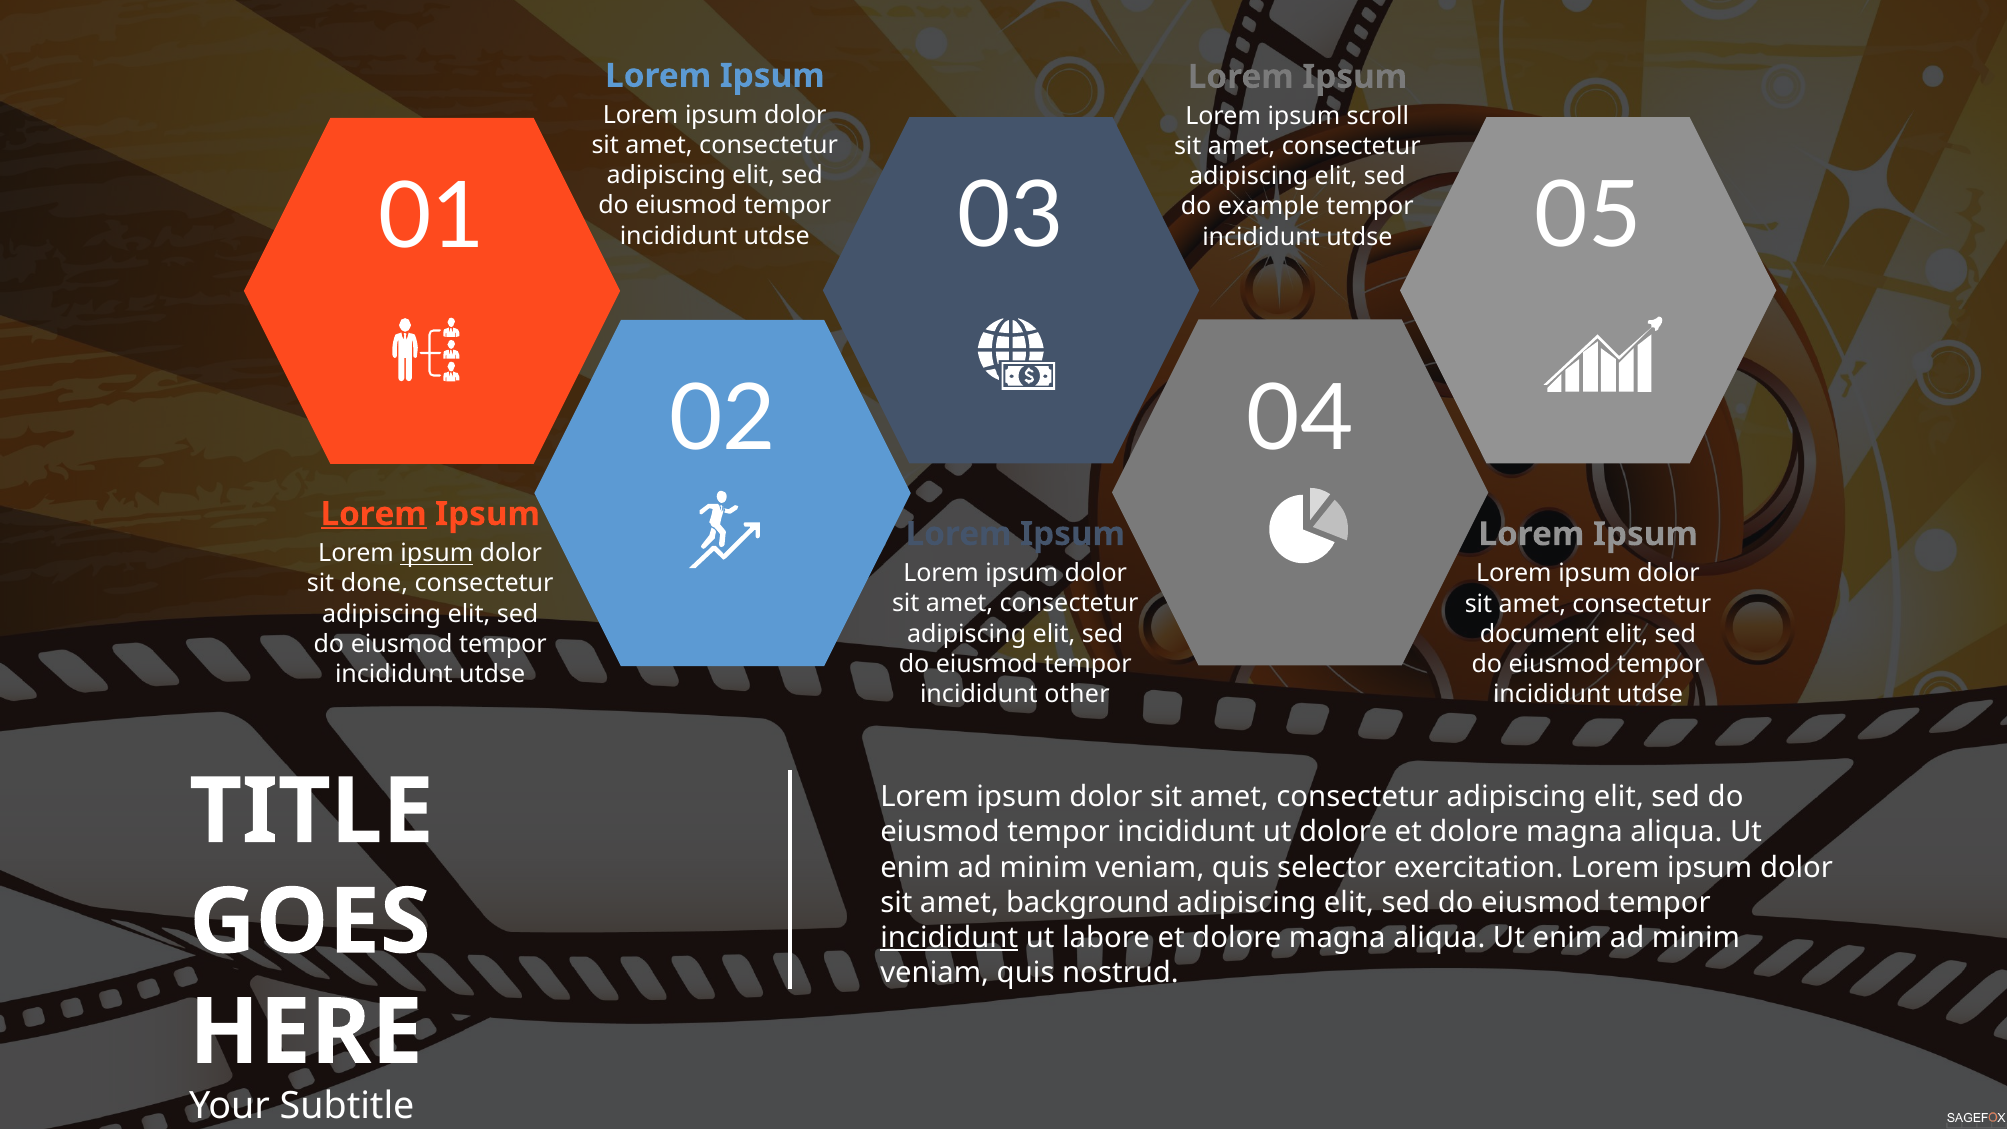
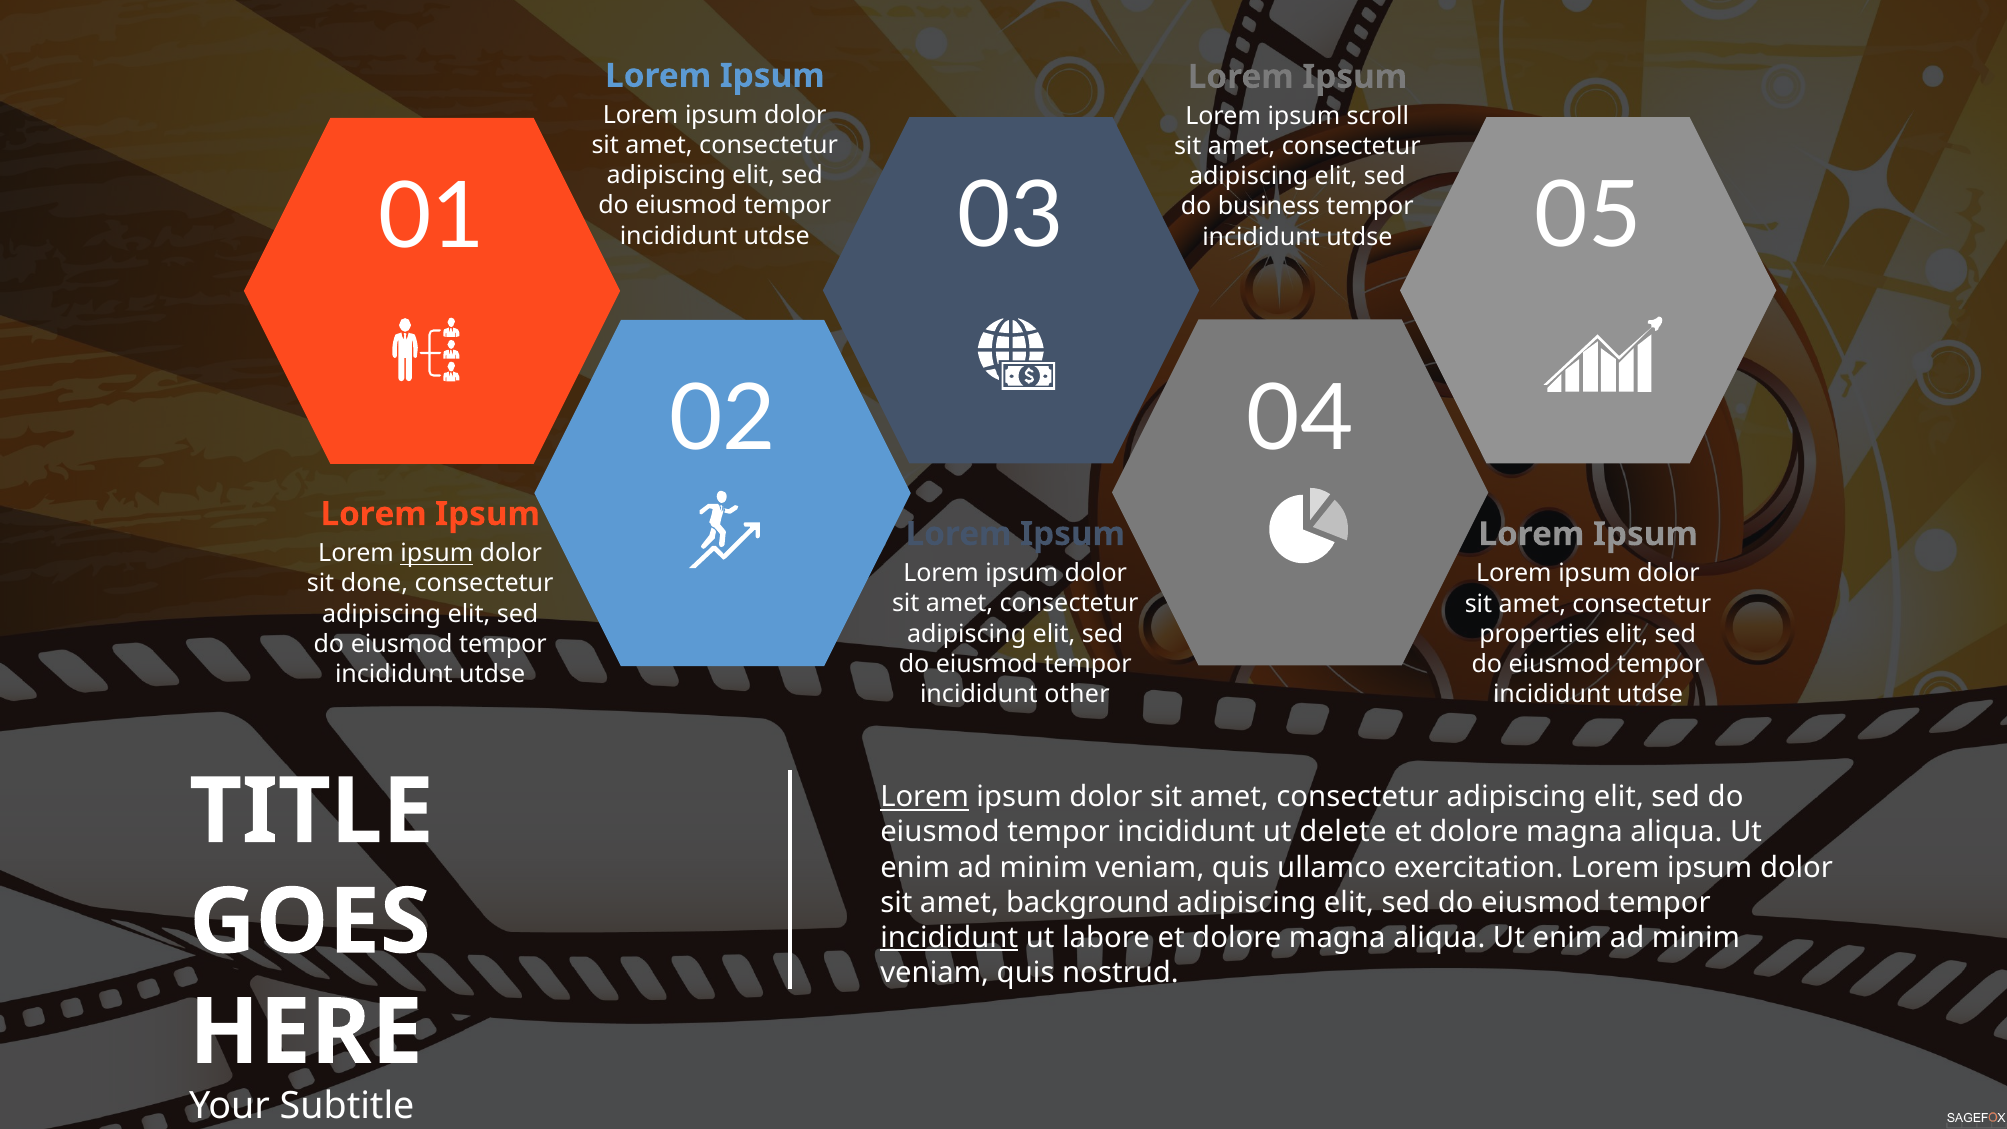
example: example -> business (1269, 207)
Lorem underline: present -> none (374, 514)
document: document -> properties (1540, 634)
Lorem underline: none -> present (925, 797)
ut dolore: dolore -> delete (1343, 832)
selector: selector -> ullamco (1332, 867)
